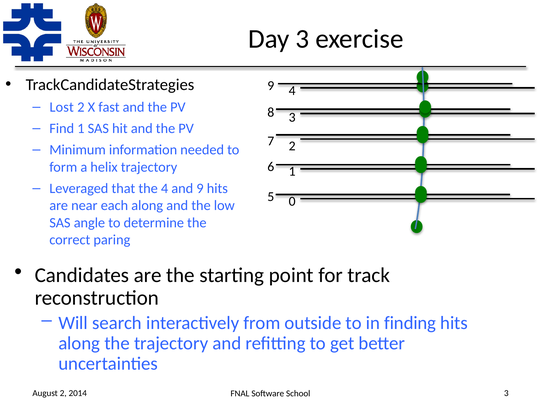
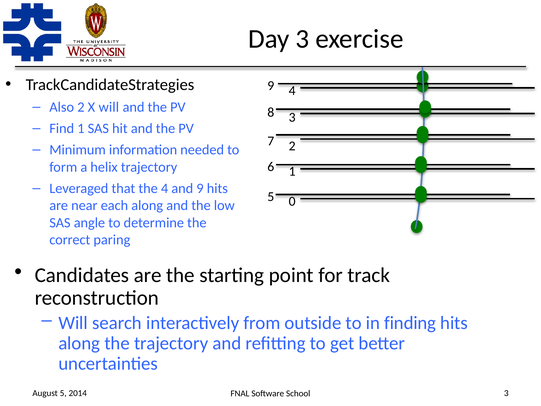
Lost: Lost -> Also (62, 107)
X fast: fast -> will (109, 107)
August 2: 2 -> 5 (63, 393)
